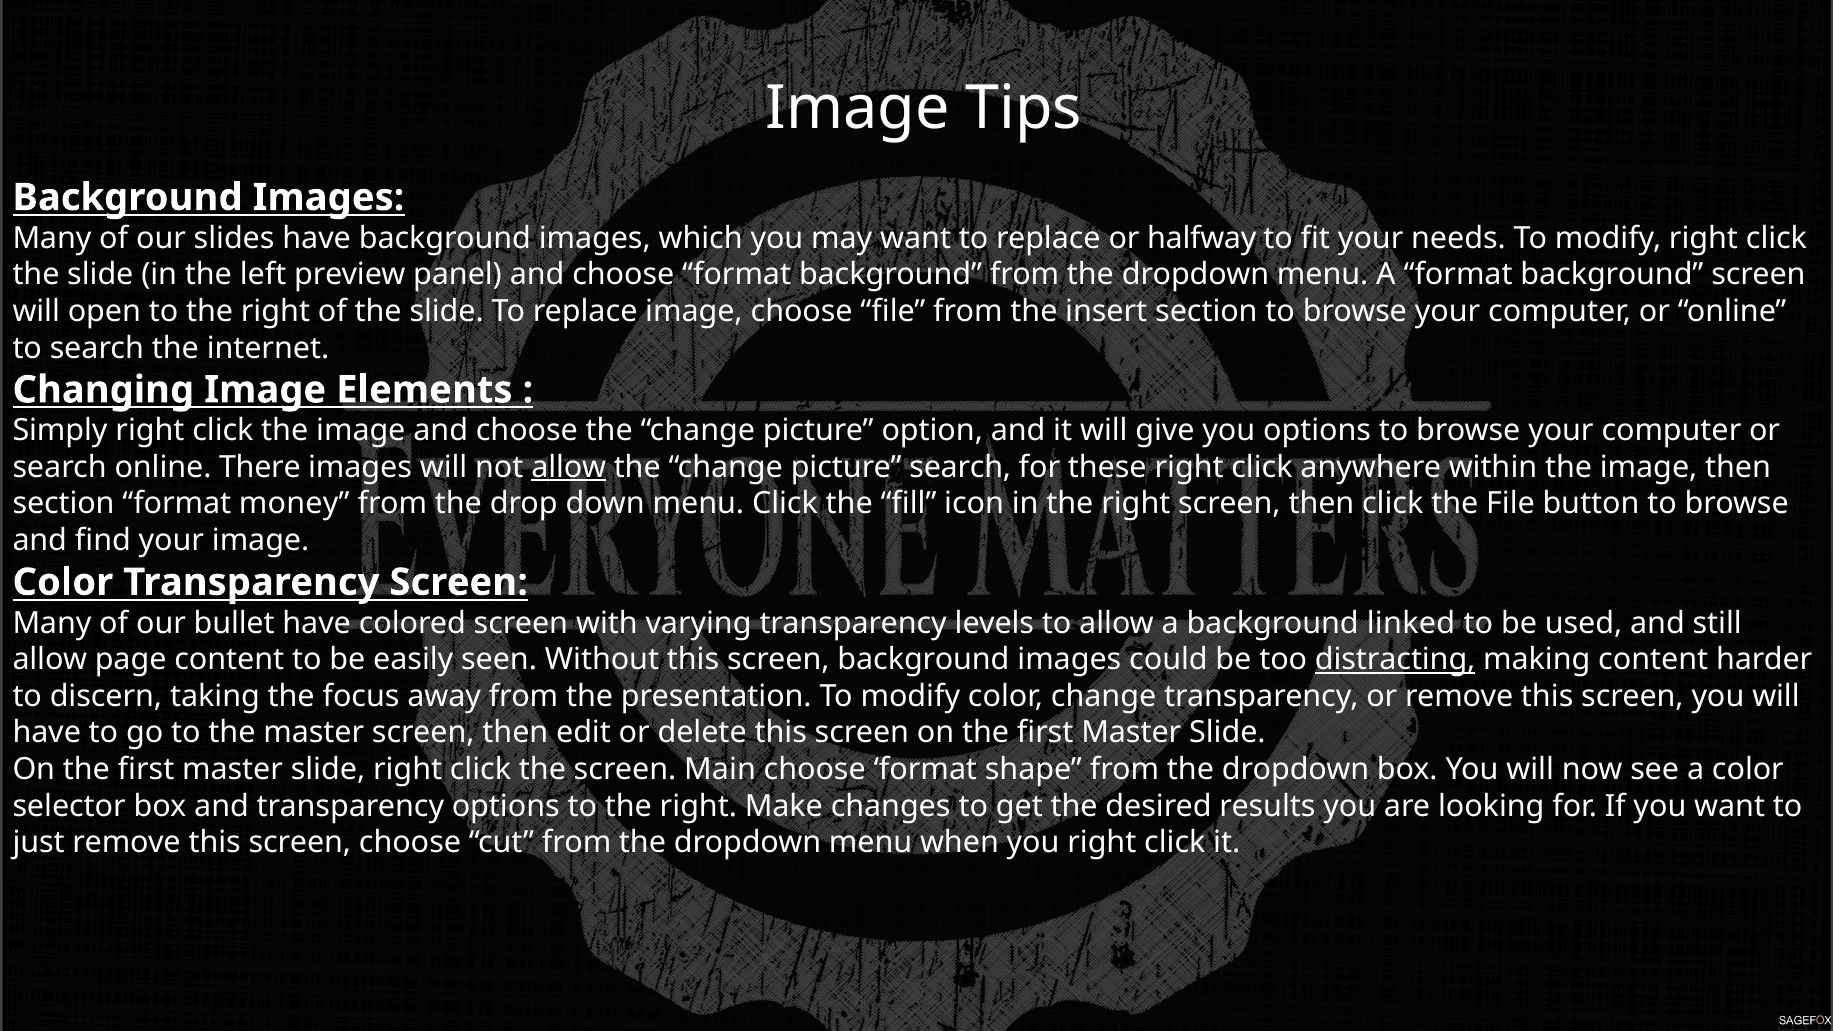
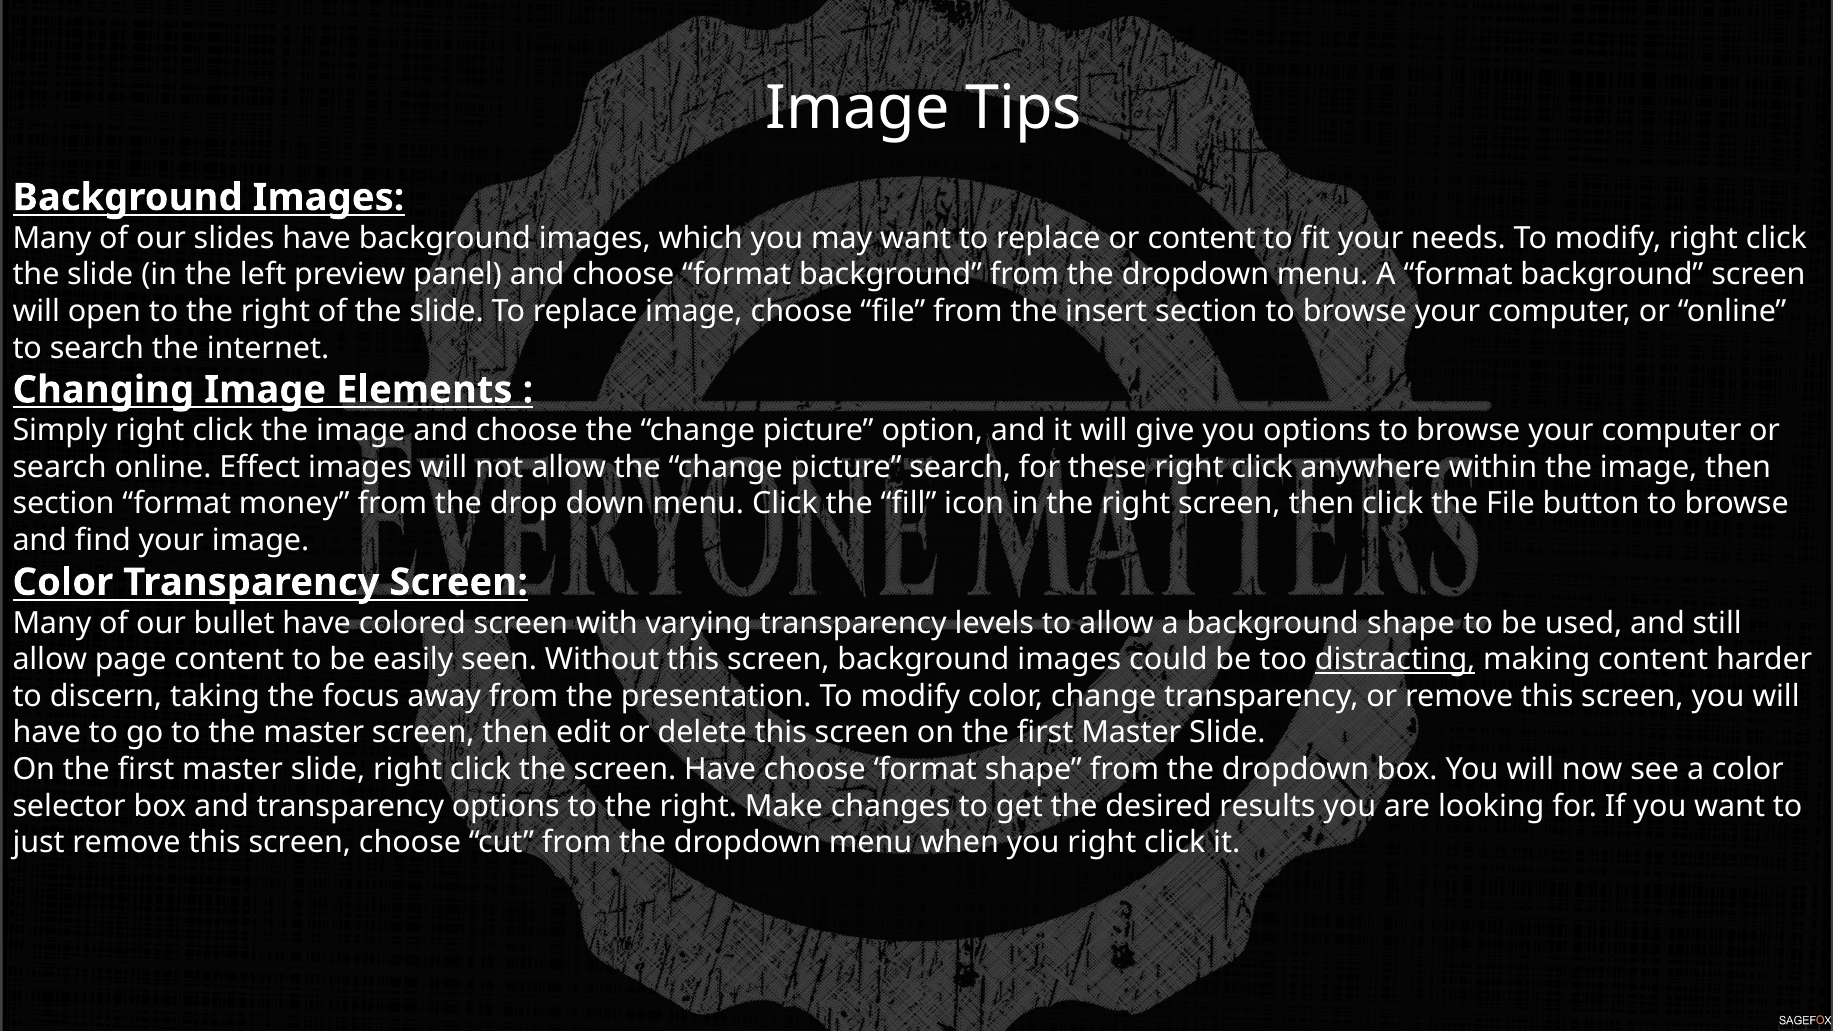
or halfway: halfway -> content (1202, 238)
There: There -> Effect (260, 467)
allow underline: present -> none (569, 467)
background linked: linked -> shape (1411, 623)
screen Main: Main -> Have (720, 770)
